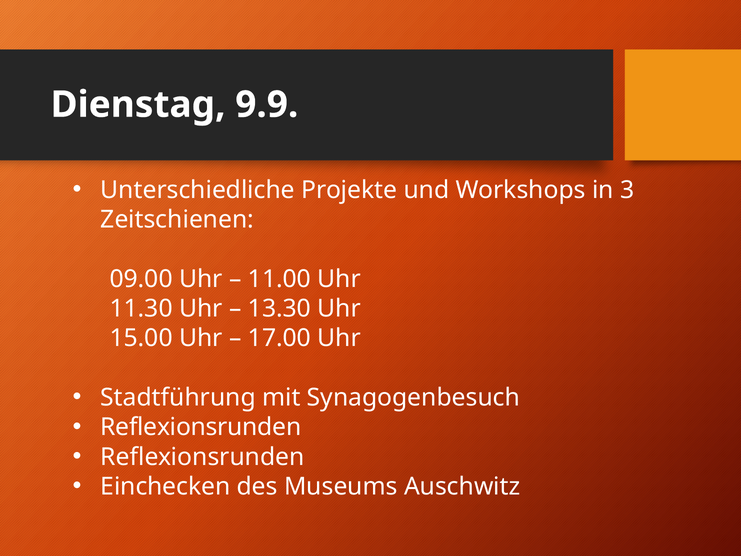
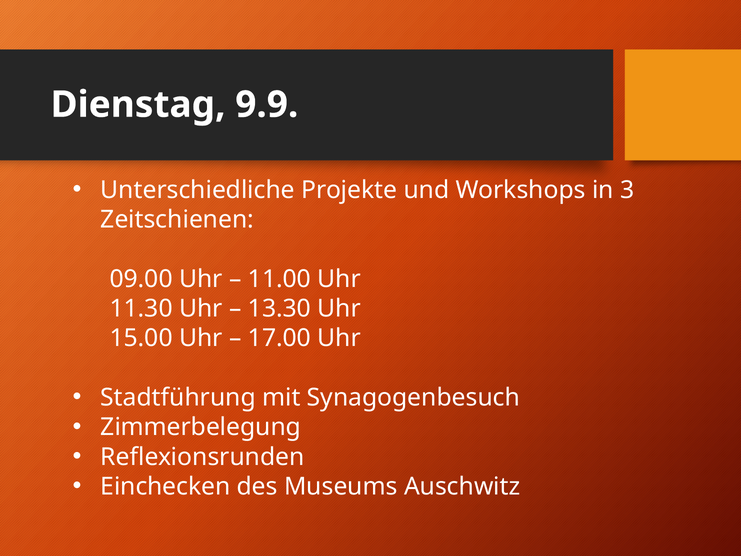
Reflexionsrunden: Reflexionsrunden -> Zimmerbelegung (201, 427)
